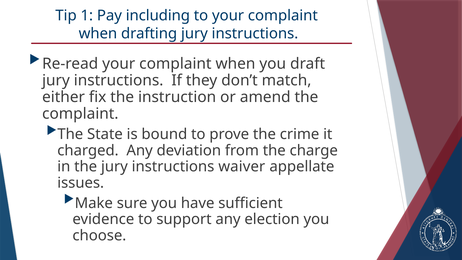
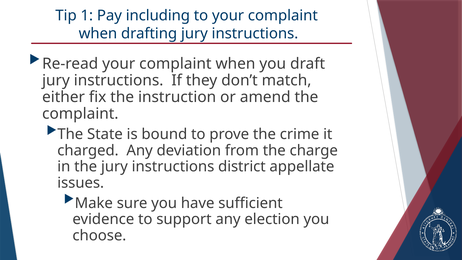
waiver: waiver -> district (242, 167)
